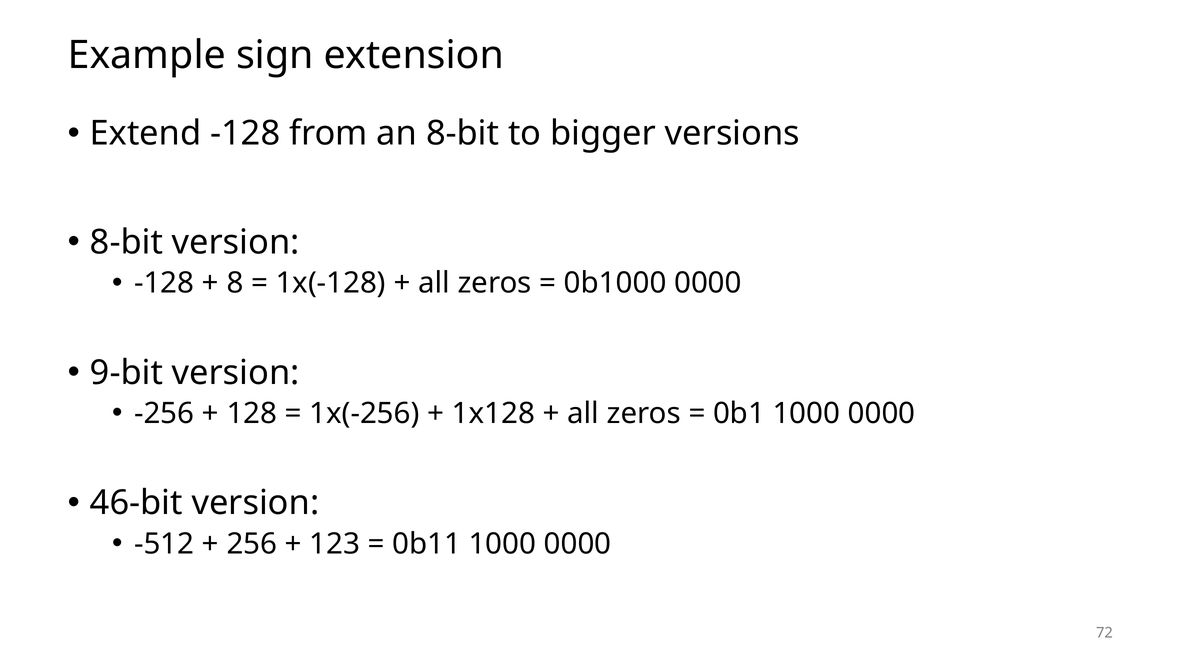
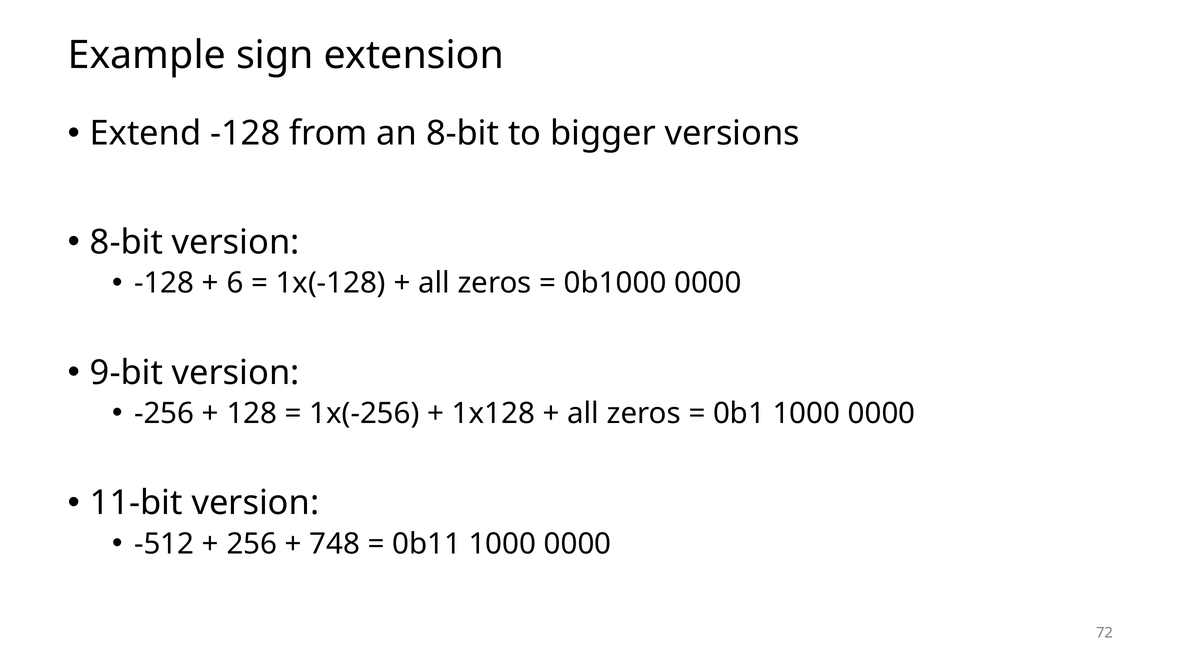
8: 8 -> 6 (235, 283)
46-bit: 46-bit -> 11-bit (136, 503)
123: 123 -> 748 (335, 544)
